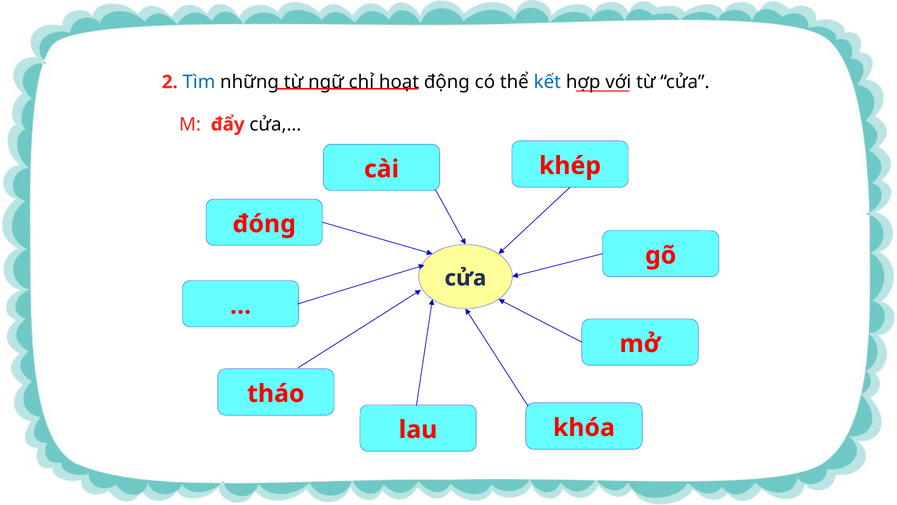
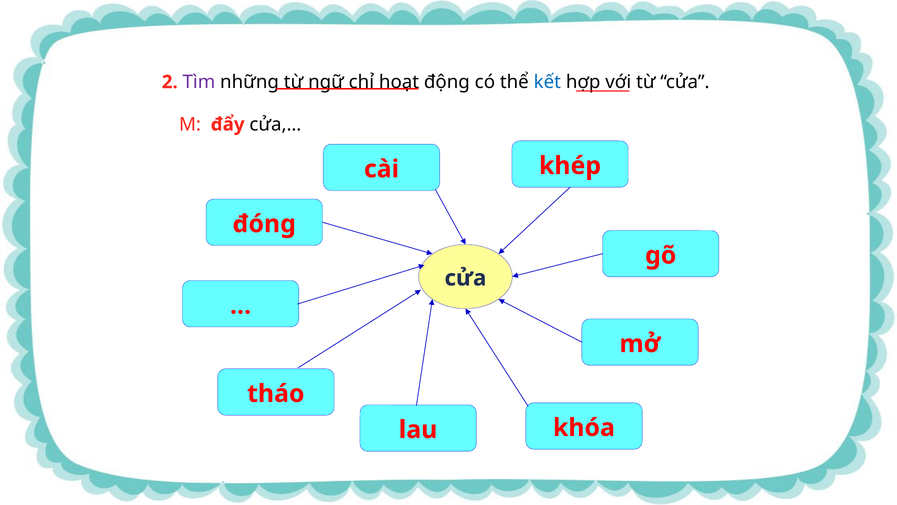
Tìm colour: blue -> purple (199, 82)
